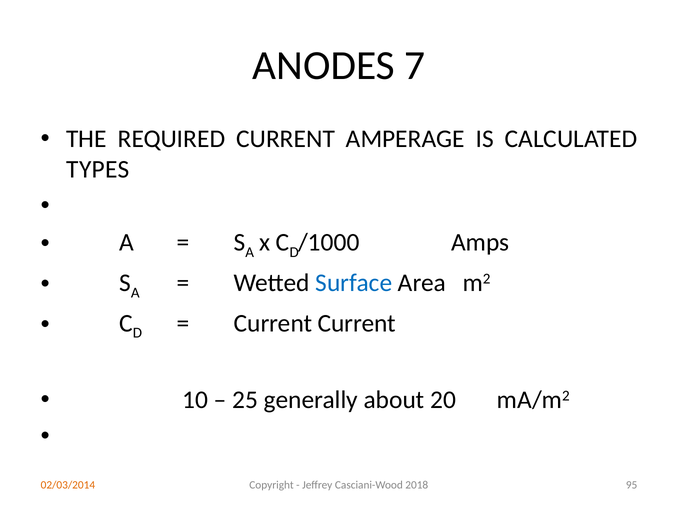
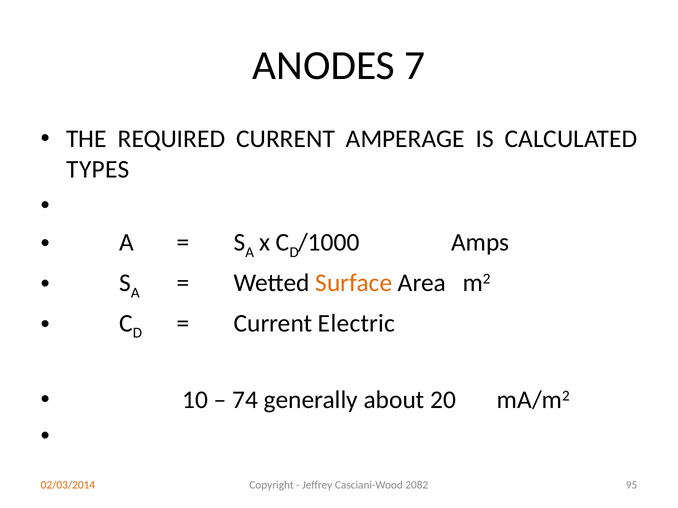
Surface colour: blue -> orange (354, 283)
Current Current: Current -> Electric (357, 323)
25: 25 -> 74 (245, 400)
2018: 2018 -> 2082 (417, 486)
